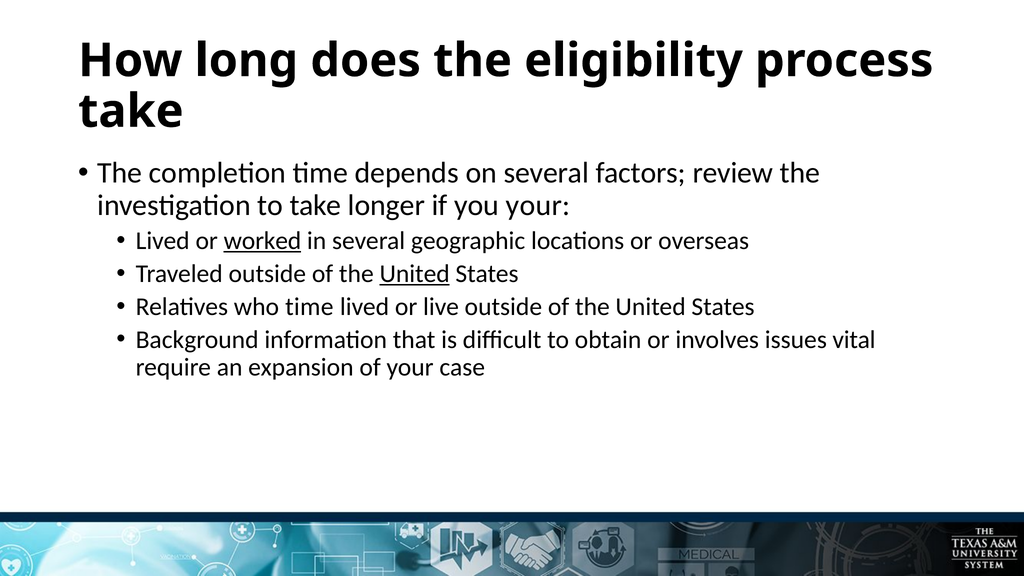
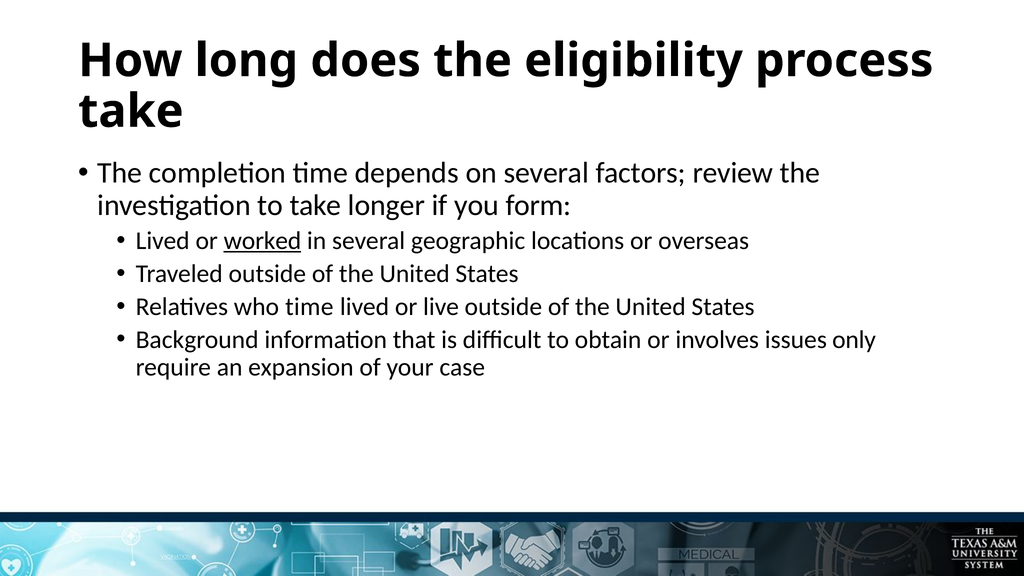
you your: your -> form (538, 205)
United underline: present -> none (415, 274)
vital: vital -> only (854, 340)
